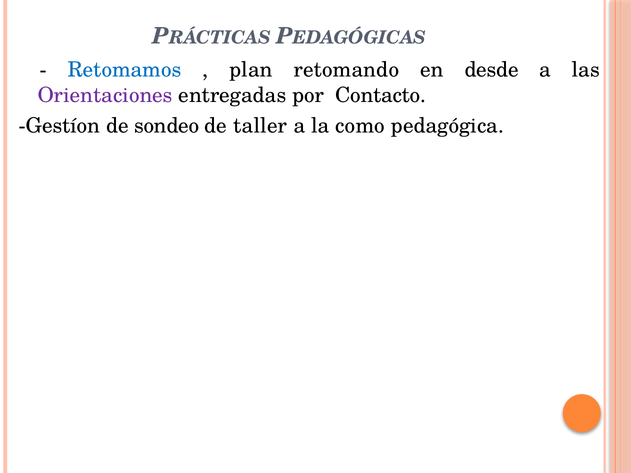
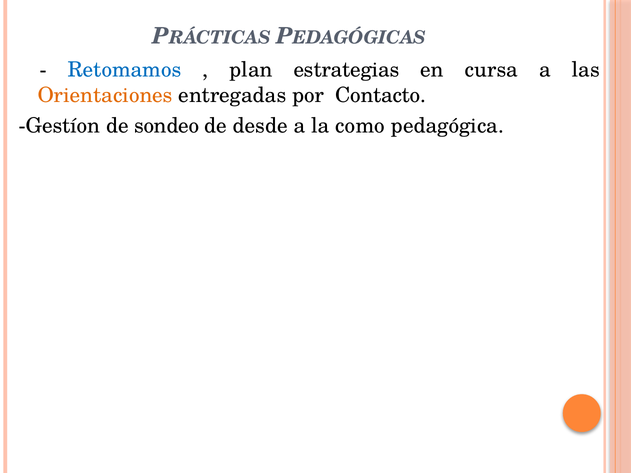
retomando: retomando -> estrategias (347, 70)
desde: desde -> cursa (491, 70)
Orientaciones colour: purple -> orange (105, 95)
taller: taller -> desde (260, 126)
